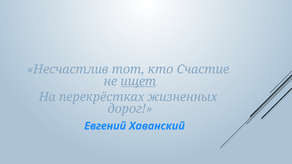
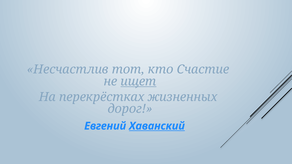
Хаванский underline: none -> present (157, 126)
